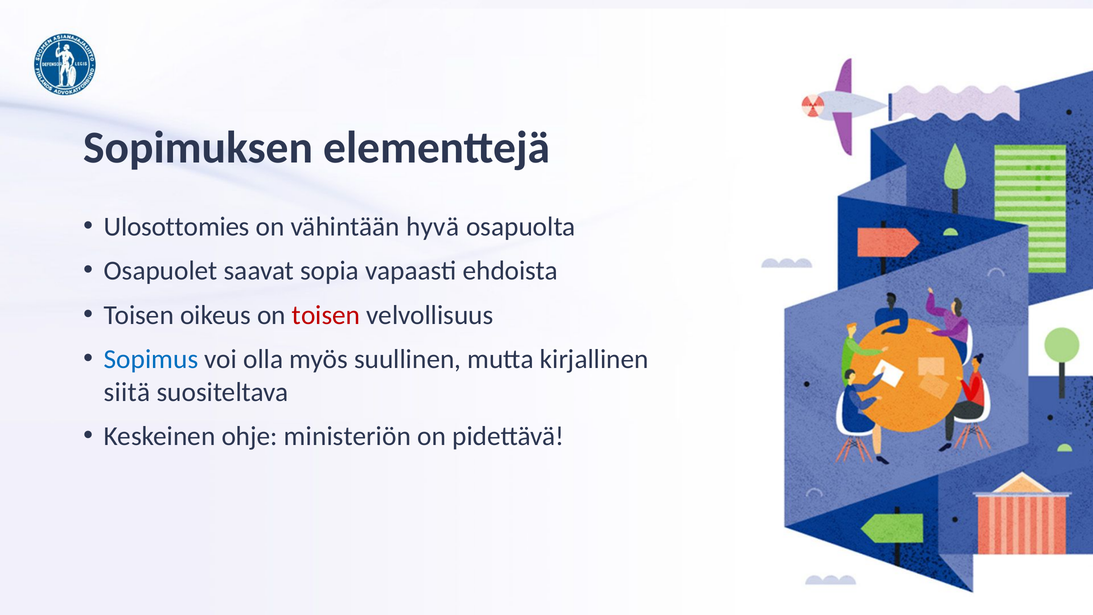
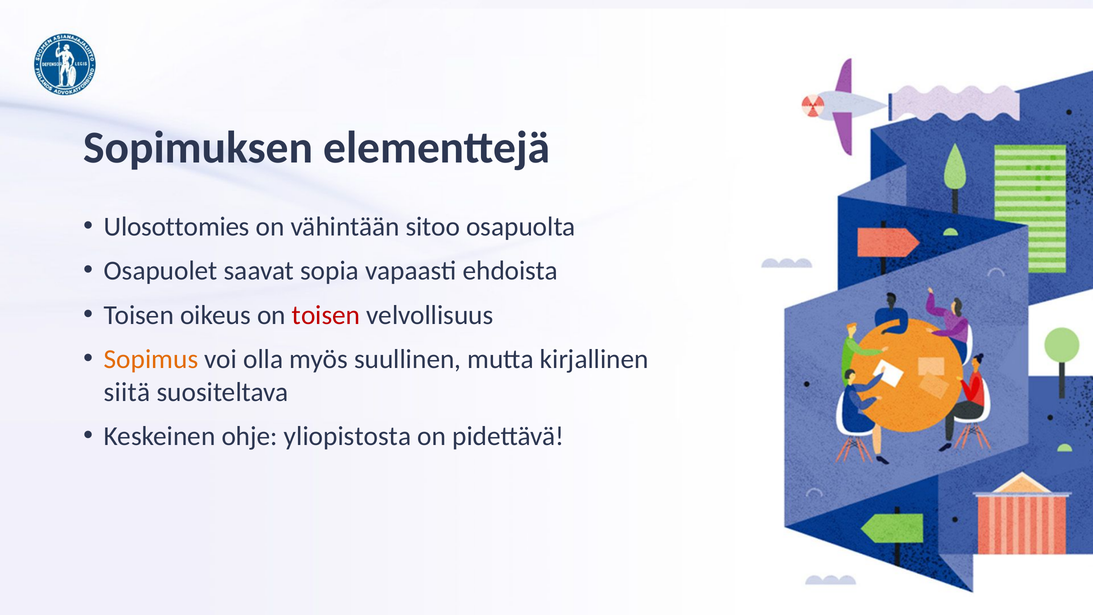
hyvä: hyvä -> sitoo (433, 227)
Sopimus colour: blue -> orange (151, 359)
ministeriön: ministeriön -> yliopistosta (348, 436)
